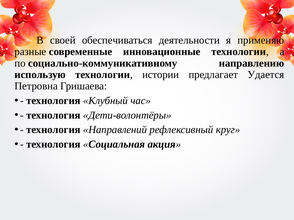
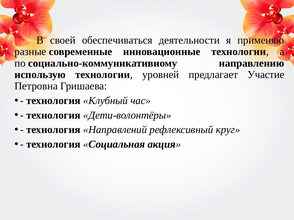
истории: истории -> уровней (161, 75)
Удается: Удается -> Участие (266, 75)
